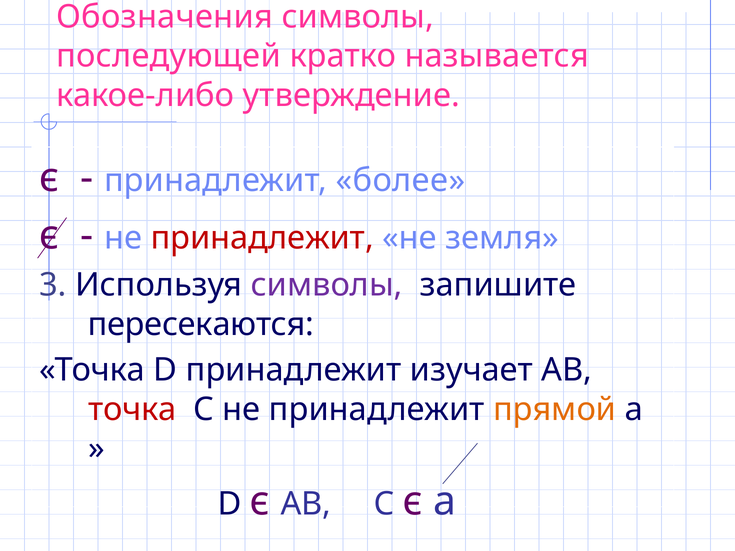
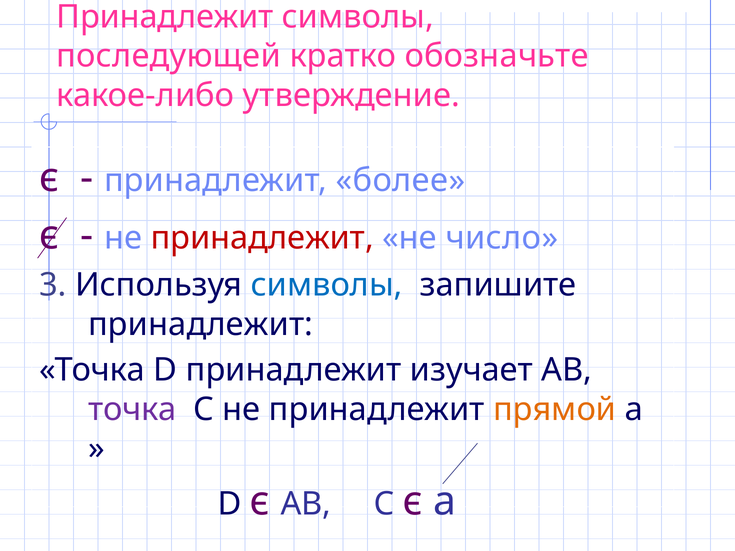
Обозначения: Обозначения -> Принадлежит (165, 17)
называется: называется -> обозначьте (497, 56)
земля: земля -> число (502, 238)
символы colour: purple -> blue (327, 285)
пересекаются: пересекаются -> принадлежит (201, 324)
точка colour: red -> purple (132, 409)
